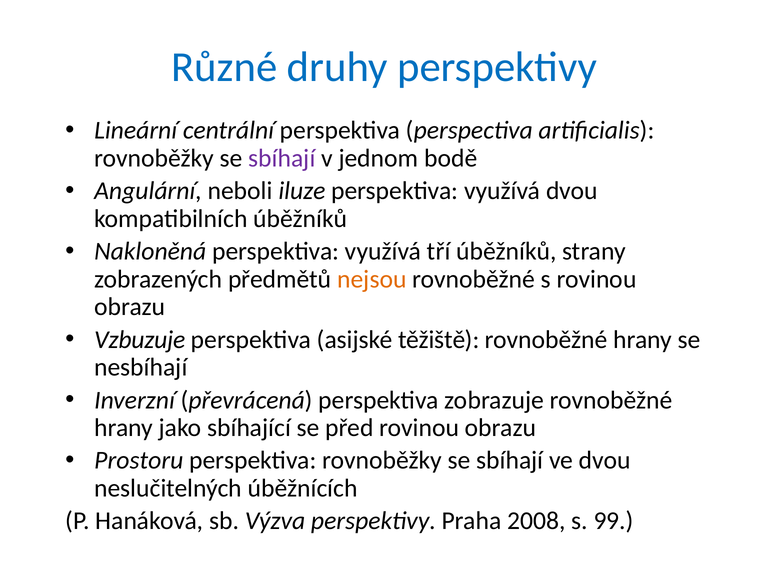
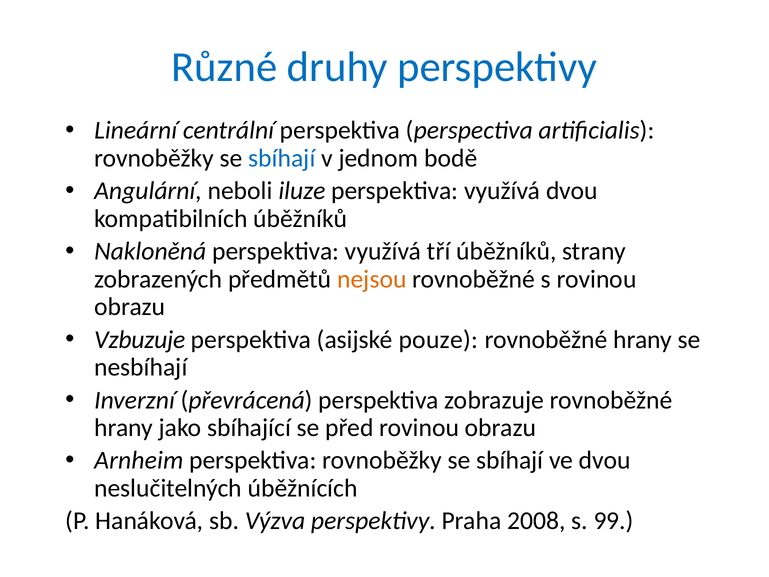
sbíhají colour: purple -> blue (282, 158)
těžiště: těžiště -> pouze (438, 339)
Prostoru: Prostoru -> Arnheim (139, 460)
